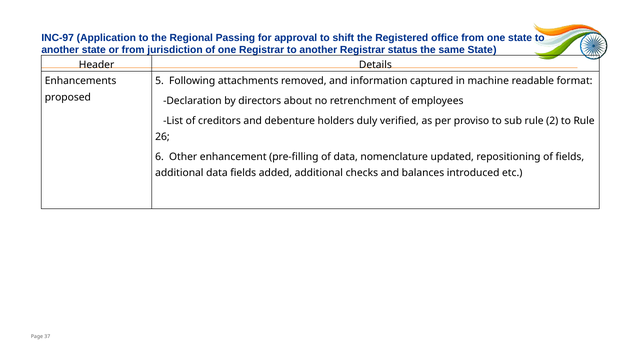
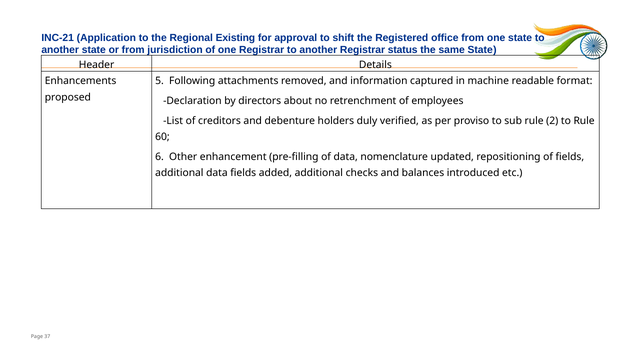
INC-97: INC-97 -> INC-21 (58, 38)
Passing: Passing -> Existing (235, 38)
26: 26 -> 60 (162, 137)
